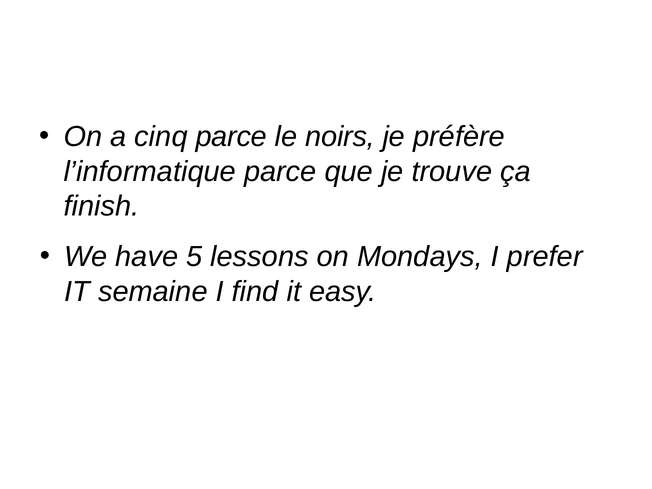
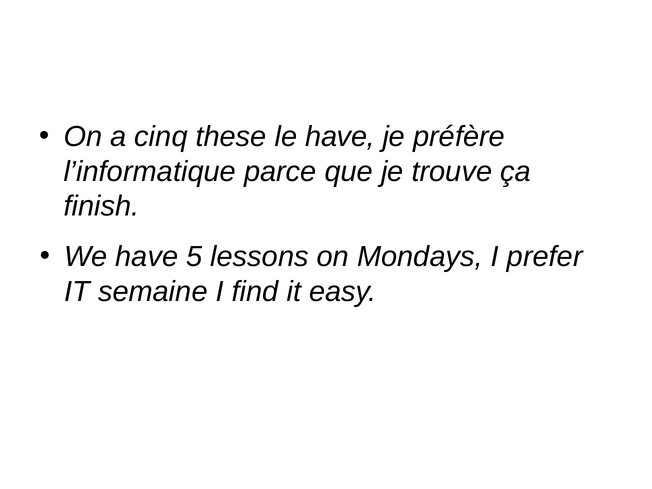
cinq parce: parce -> these (231, 137)
le noirs: noirs -> have (340, 137)
